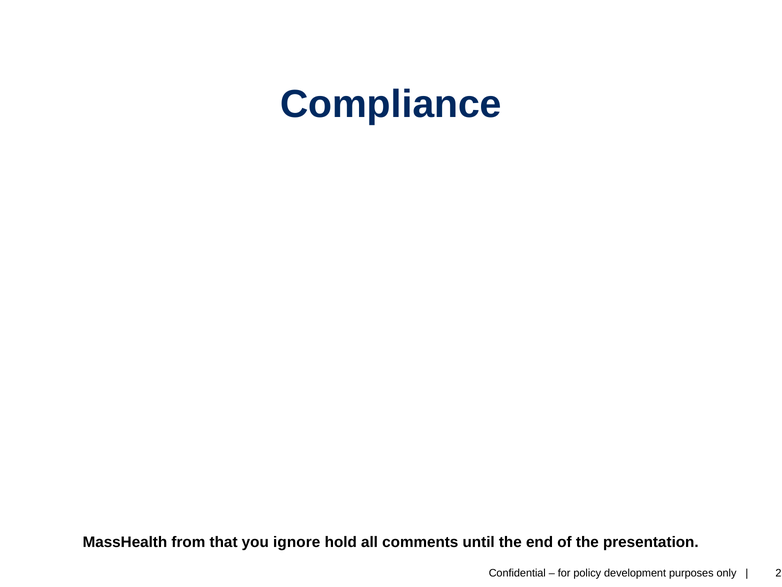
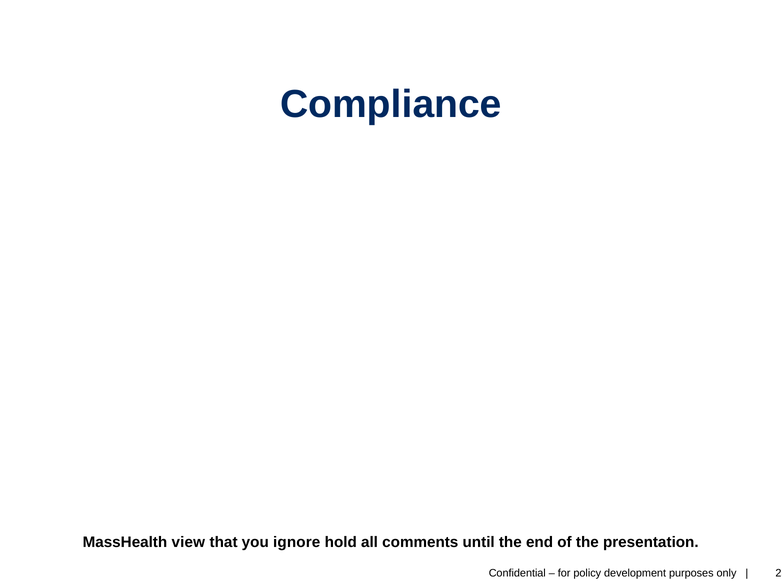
from: from -> view (188, 542)
